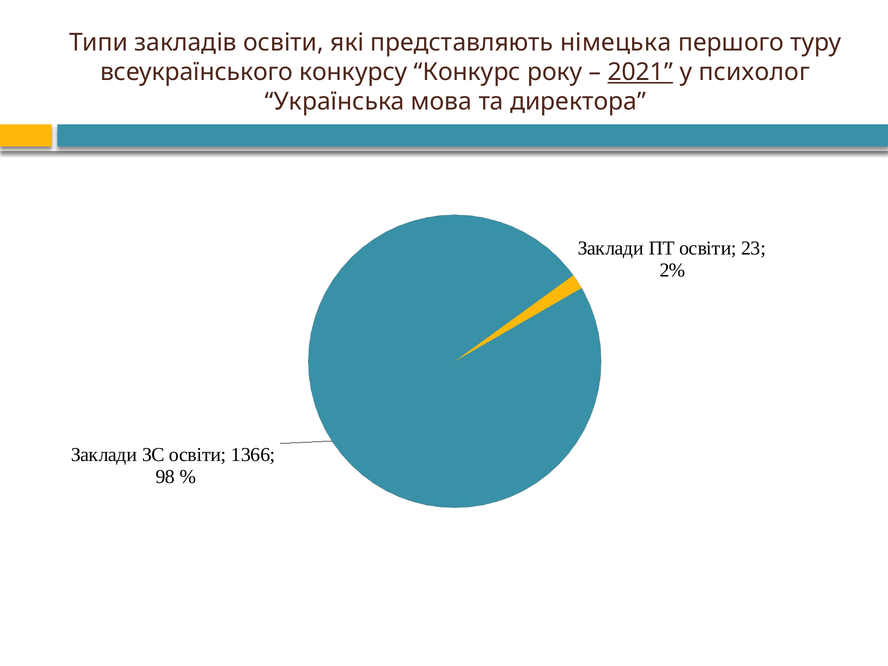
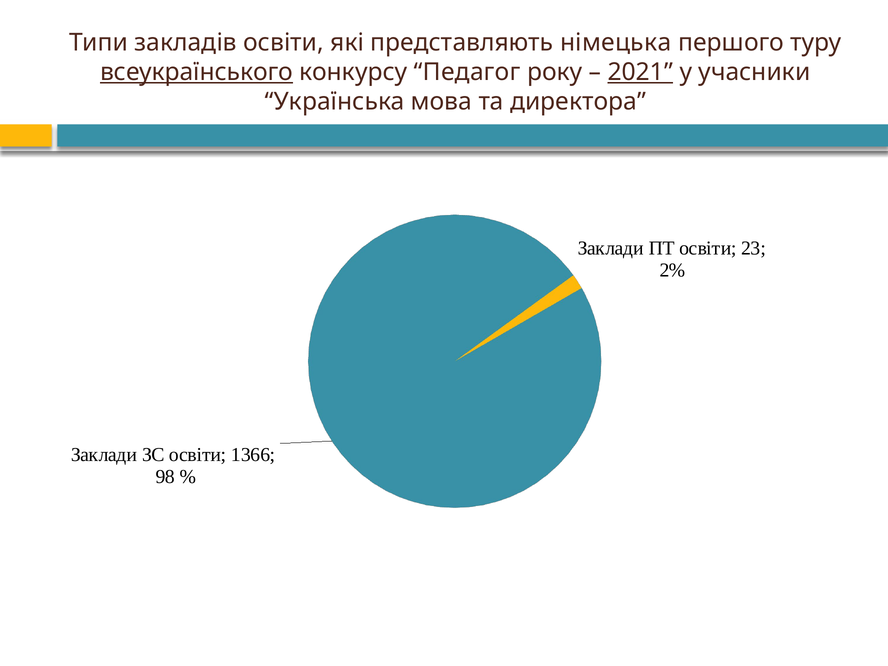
всеукраїнського underline: none -> present (197, 72)
Конкурс: Конкурс -> Педагог (467, 72)
психолог: психолог -> учасники (754, 72)
